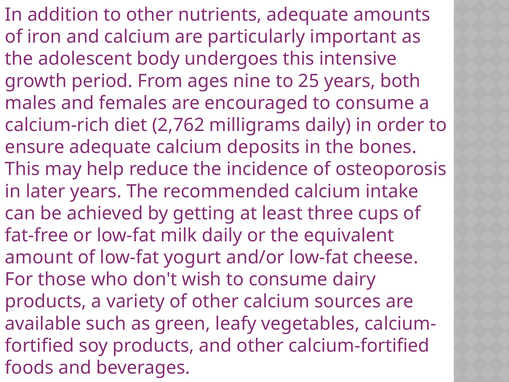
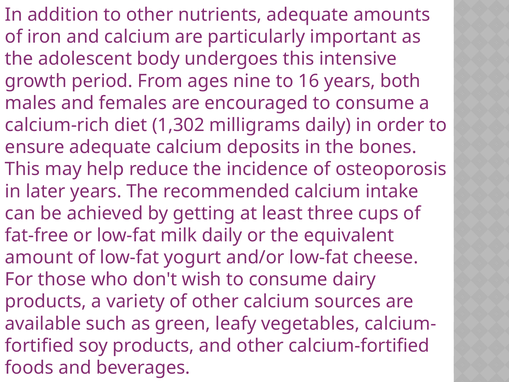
25: 25 -> 16 (309, 81)
2,762: 2,762 -> 1,302 (178, 125)
